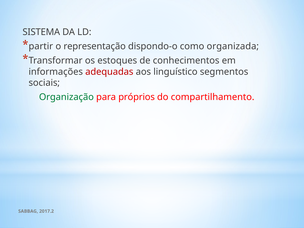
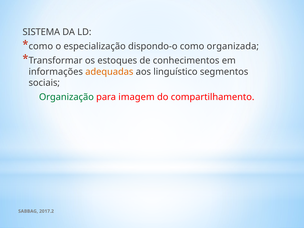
partir: partir -> como (41, 46)
representação: representação -> especialização (95, 46)
adequadas colour: red -> orange (109, 72)
próprios: próprios -> imagem (136, 97)
